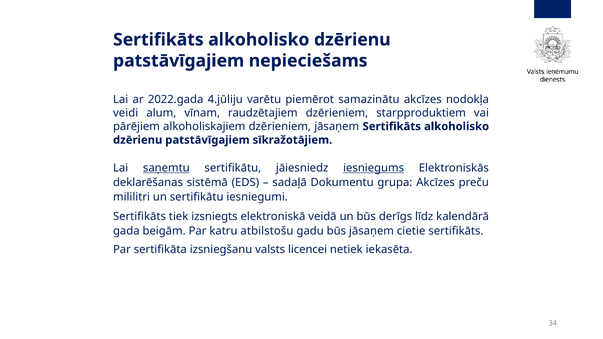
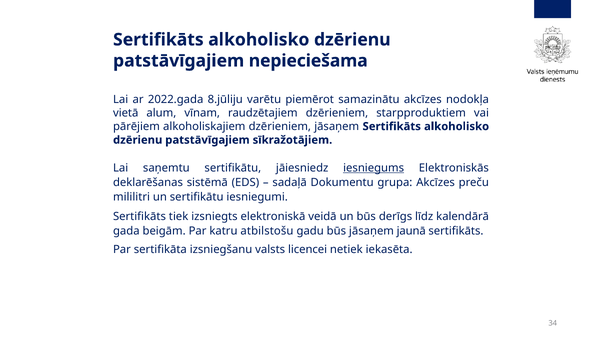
nepieciešams: nepieciešams -> nepieciešama (308, 61)
4.jūliju: 4.jūliju -> 8.jūliju (225, 99)
veidi: veidi -> vietā (126, 113)
saņemtu underline: present -> none (166, 168)
cietie: cietie -> jaunā (411, 231)
